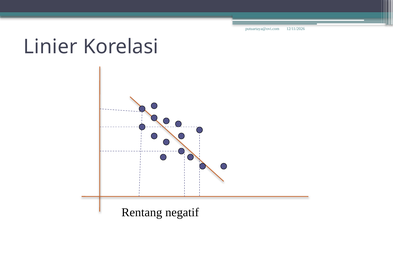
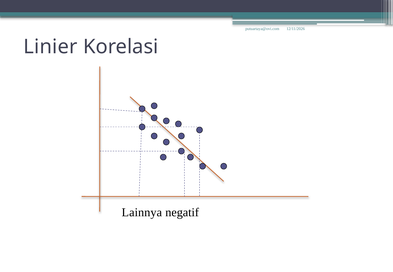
Rentang: Rentang -> Lainnya (142, 212)
